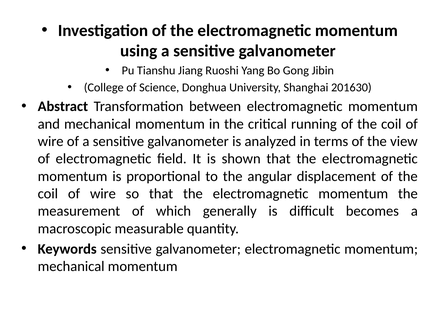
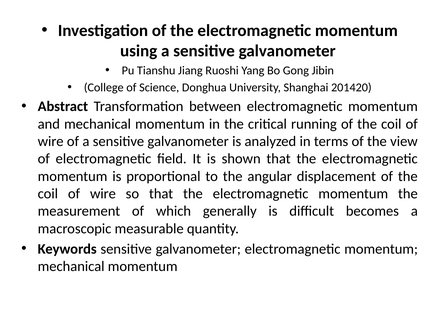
201630: 201630 -> 201420 (351, 87)
